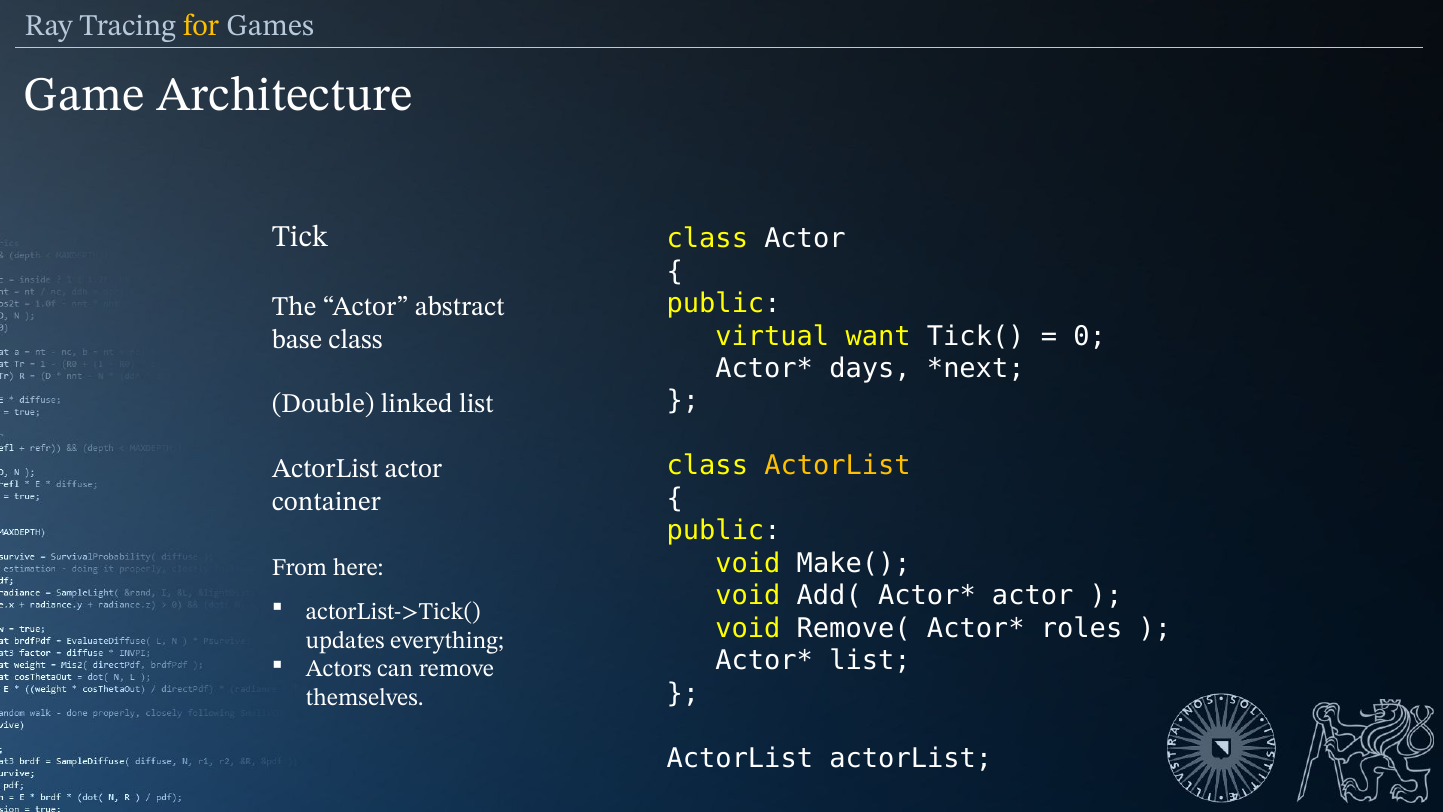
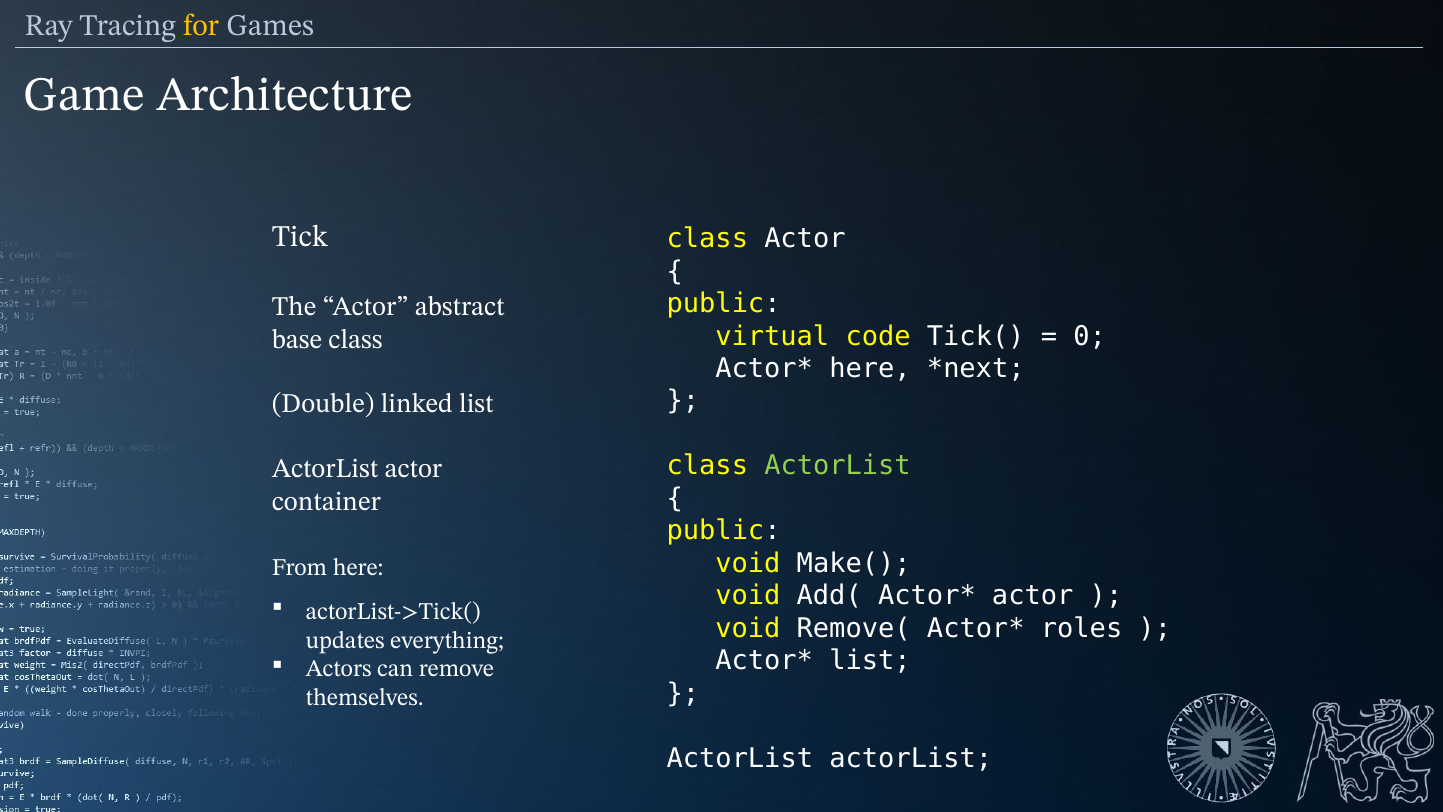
want: want -> code (878, 336)
days: days -> here (870, 368)
ActorList colour: yellow -> light green (837, 466)
